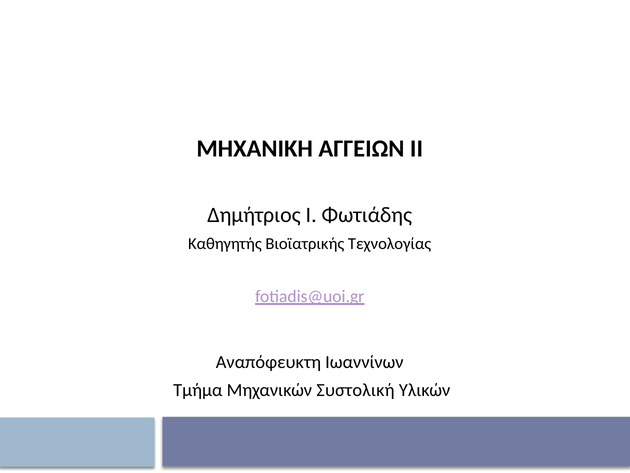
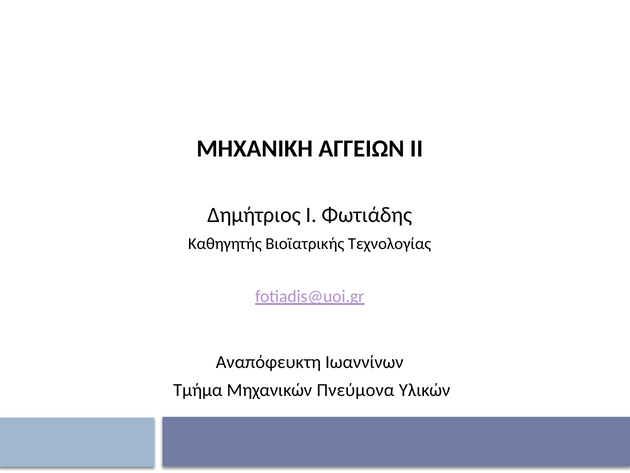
Συστολική: Συστολική -> Πνεύμονα (355, 390)
